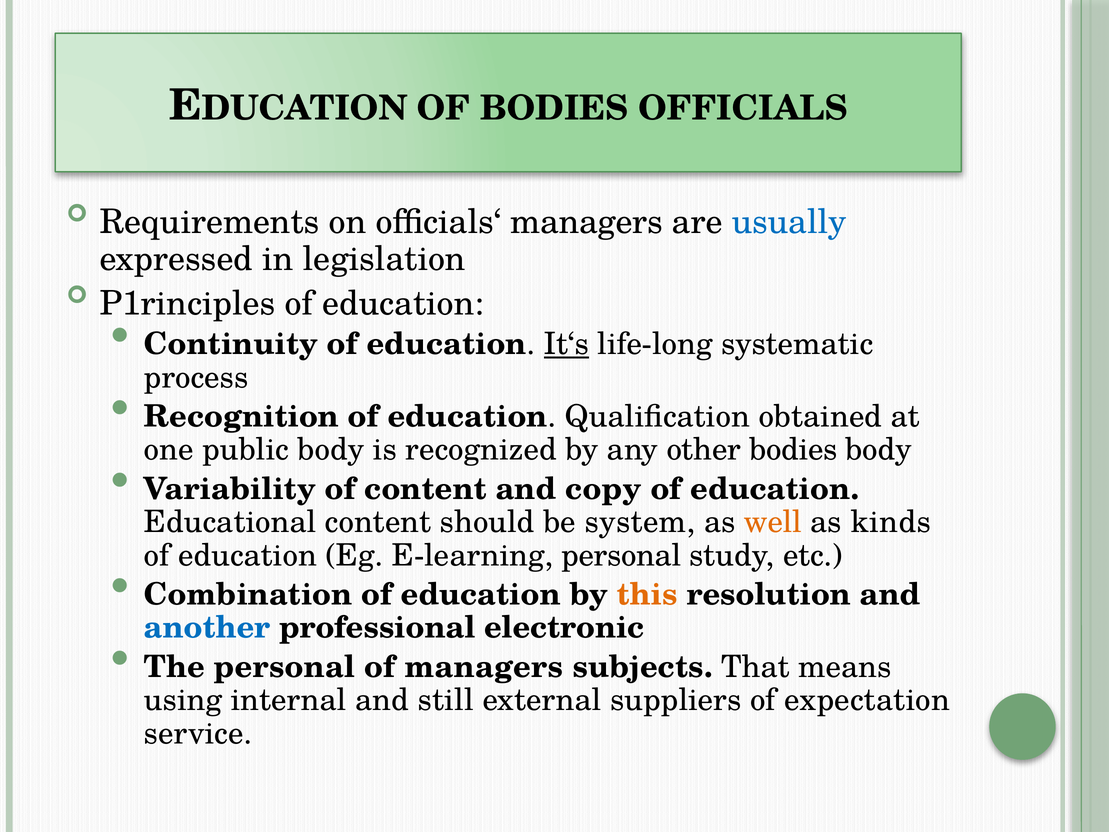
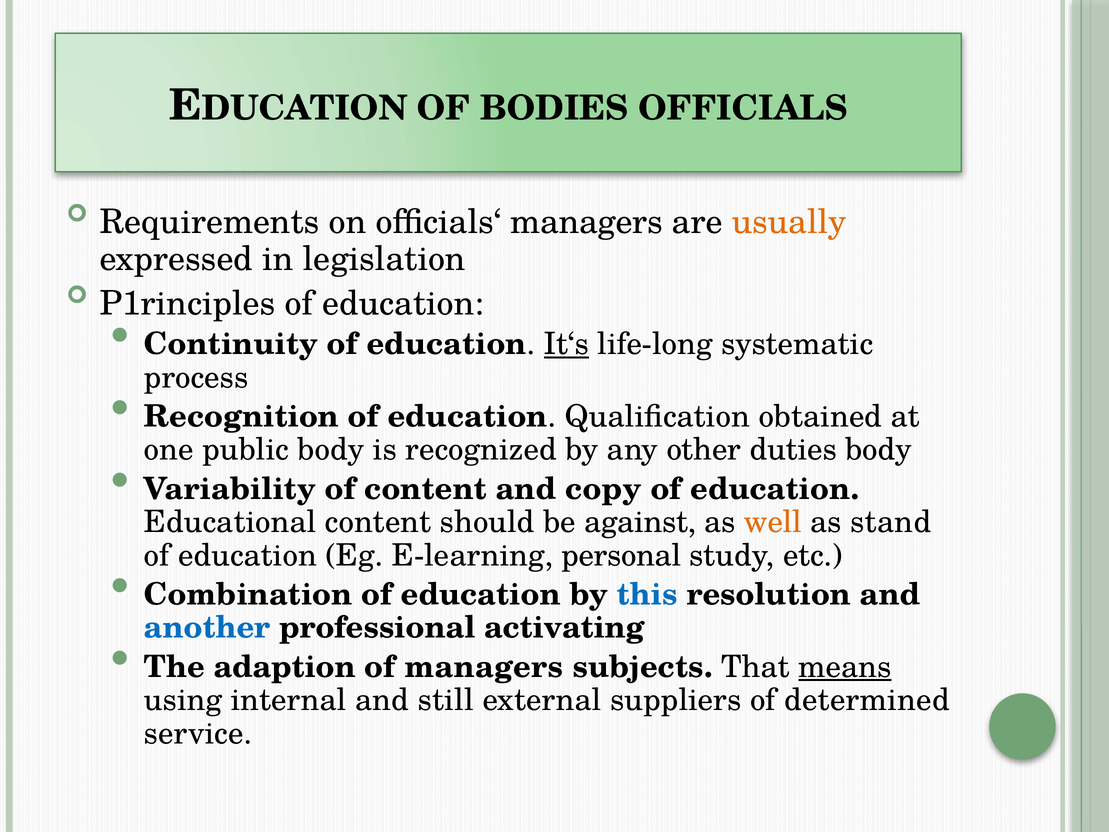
usually colour: blue -> orange (789, 222)
other bodies: bodies -> duties (793, 450)
system: system -> against (640, 522)
kinds: kinds -> stand (891, 522)
this colour: orange -> blue (647, 594)
electronic: electronic -> activating (565, 628)
The personal: personal -> adaption (285, 667)
means underline: none -> present (845, 667)
expectation: expectation -> determined (867, 700)
